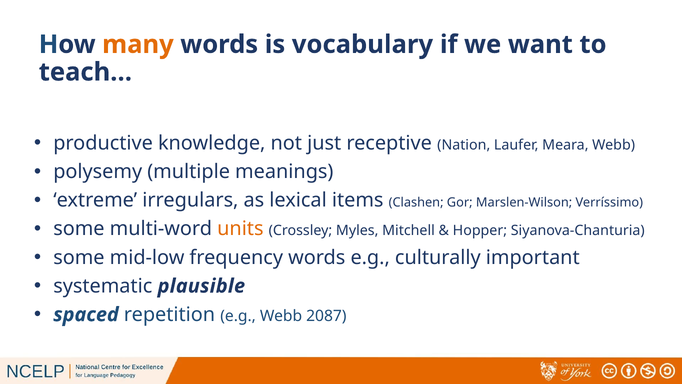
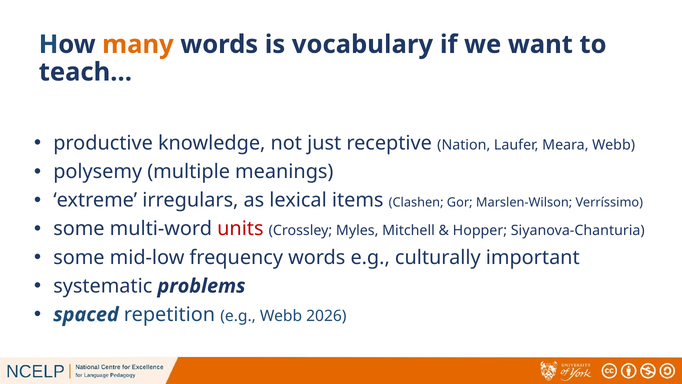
units colour: orange -> red (240, 229)
plausible: plausible -> problems (201, 286)
2087: 2087 -> 2026 (326, 316)
